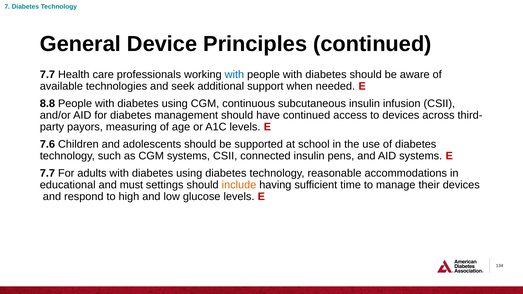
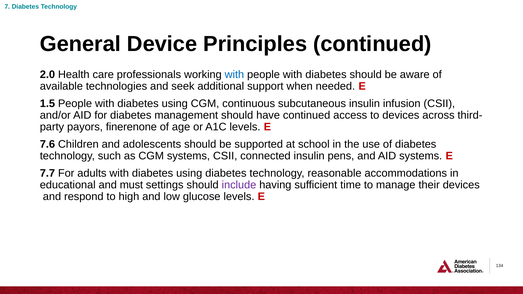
7.7: 7.7 -> 2.0 (47, 75)
8.8: 8.8 -> 1.5 (47, 104)
measuring: measuring -> finerenone (131, 127)
include colour: orange -> purple (239, 185)
